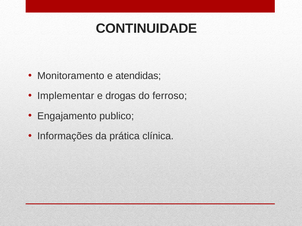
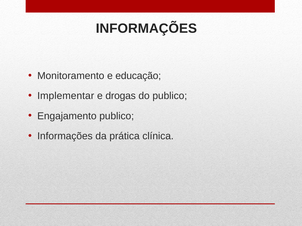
CONTINUIDADE: CONTINUIDADE -> INFORMAÇÕES (146, 29)
atendidas: atendidas -> educação (138, 76)
do ferroso: ferroso -> publico (170, 96)
